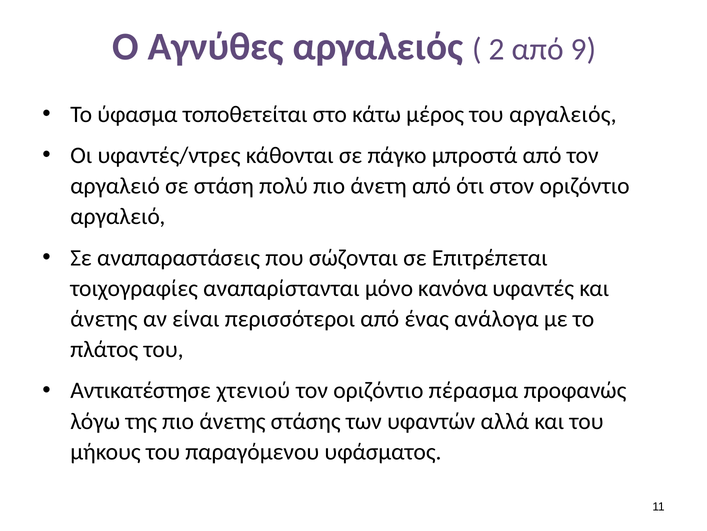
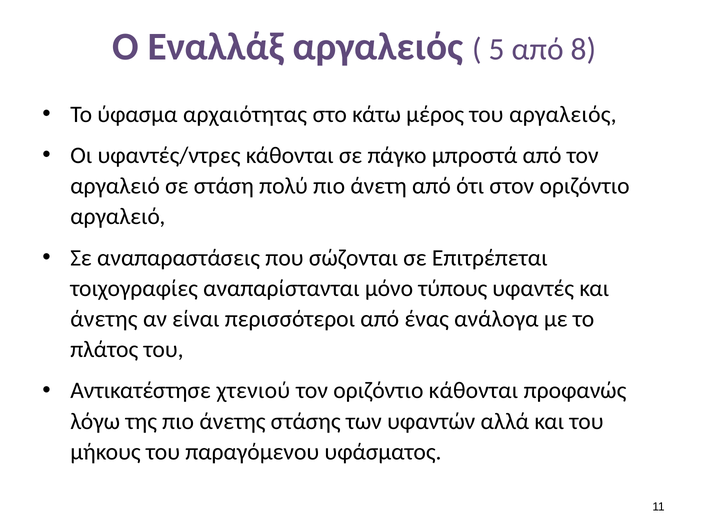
Αγνύθες: Αγνύθες -> Εναλλάξ (216, 47)
2: 2 -> 5 (497, 49)
9: 9 -> 8 (583, 49)
τοποθετείται: τοποθετείται -> αρχαιότητας (245, 114)
κανόνα: κανόνα -> τύπους (453, 288)
οριζόντιο πέρασμα: πέρασμα -> κάθονται (473, 390)
